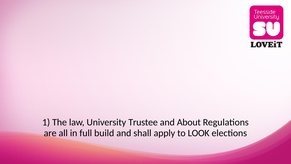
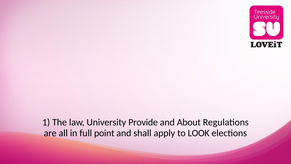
Trustee: Trustee -> Provide (143, 122)
build: build -> point (104, 133)
